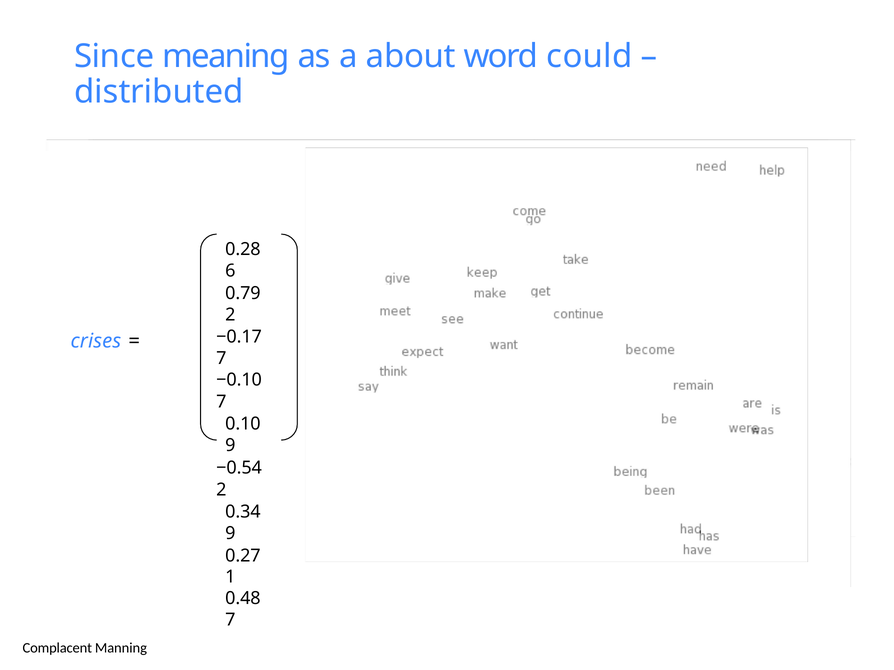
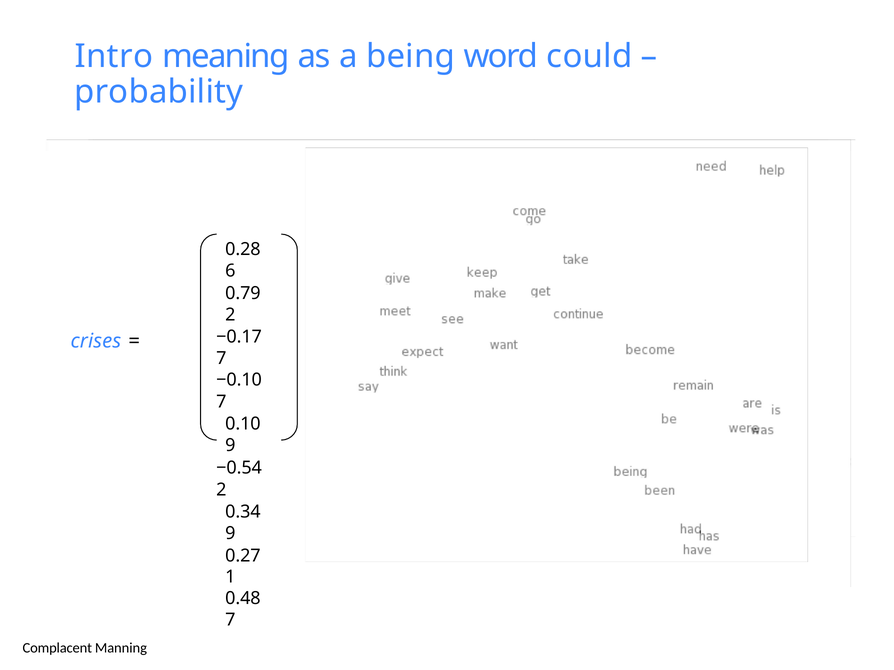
Since: Since -> Intro (114, 56)
about: about -> being (411, 56)
distributed: distributed -> probability (159, 92)
